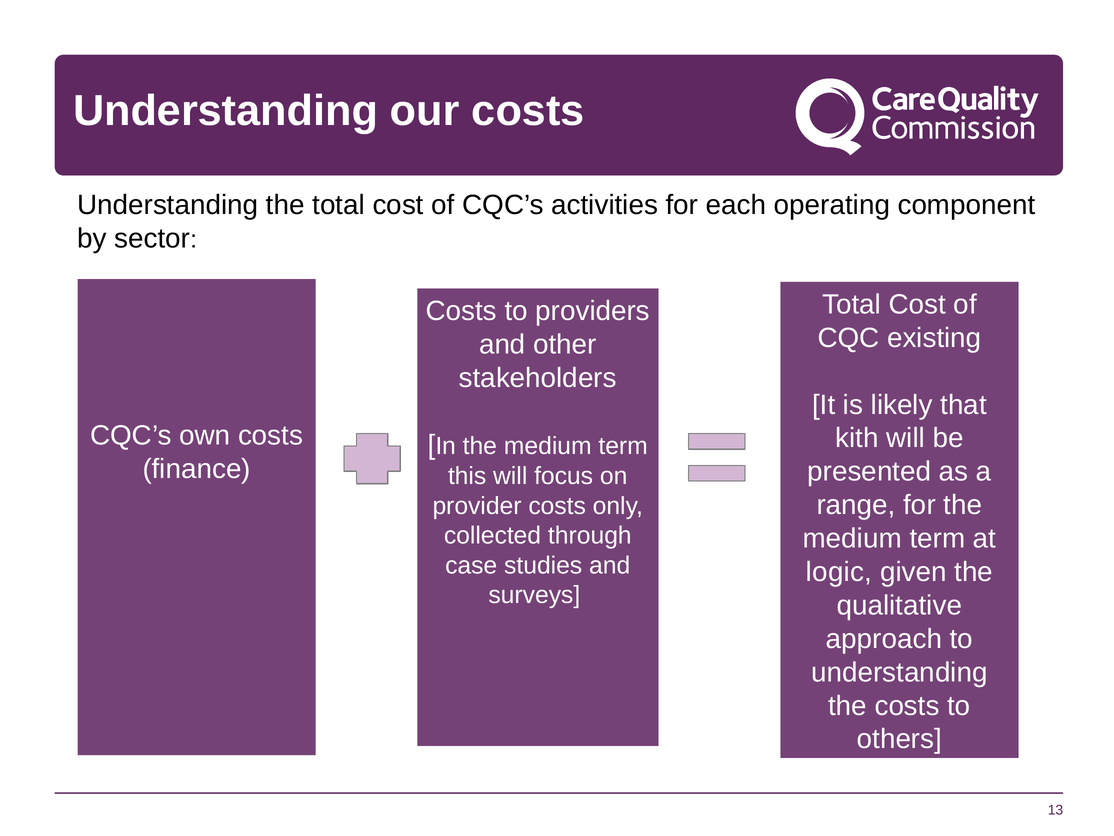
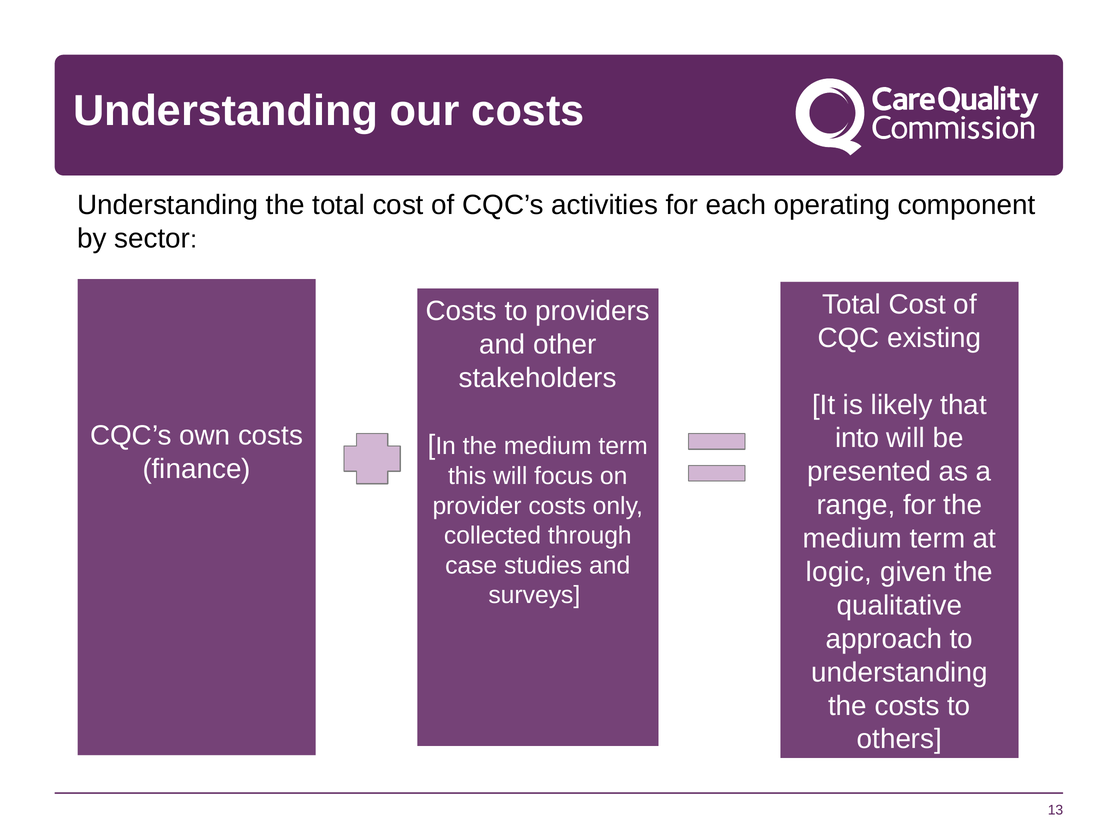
kith: kith -> into (857, 438)
